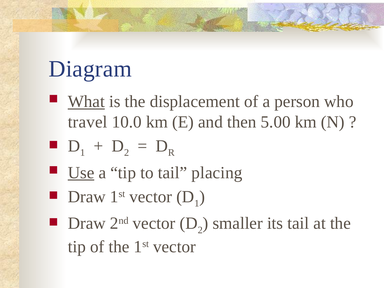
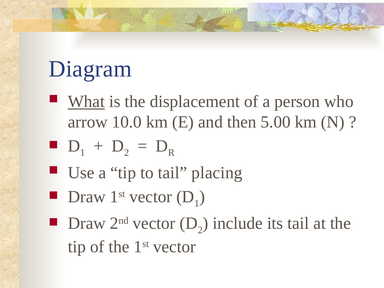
travel: travel -> arrow (88, 122)
Use underline: present -> none (81, 173)
smaller: smaller -> include (238, 223)
